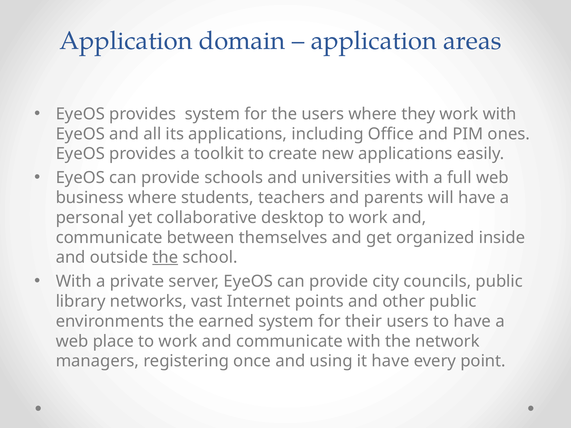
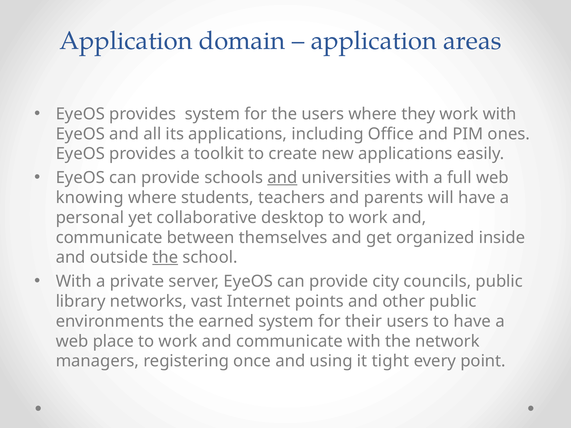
and underline: none -> present (282, 178)
business: business -> knowing (90, 198)
it have: have -> tight (390, 361)
